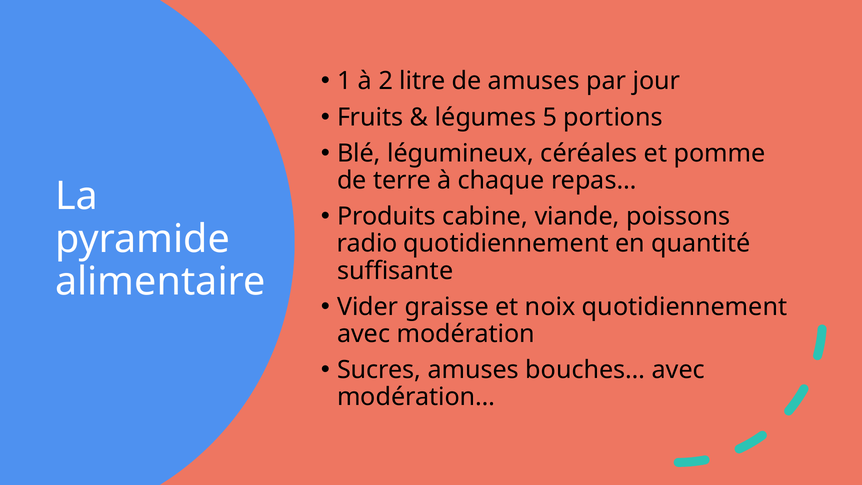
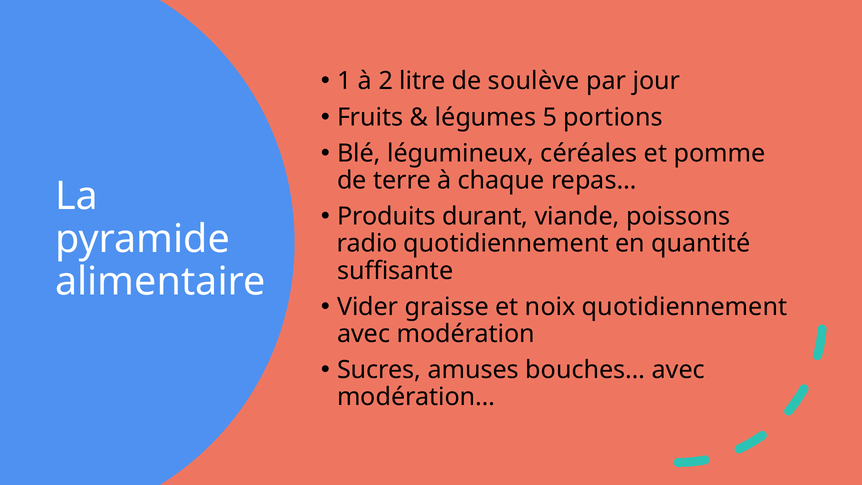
de amuses: amuses -> soulève (534, 81)
cabine: cabine -> durant (485, 216)
